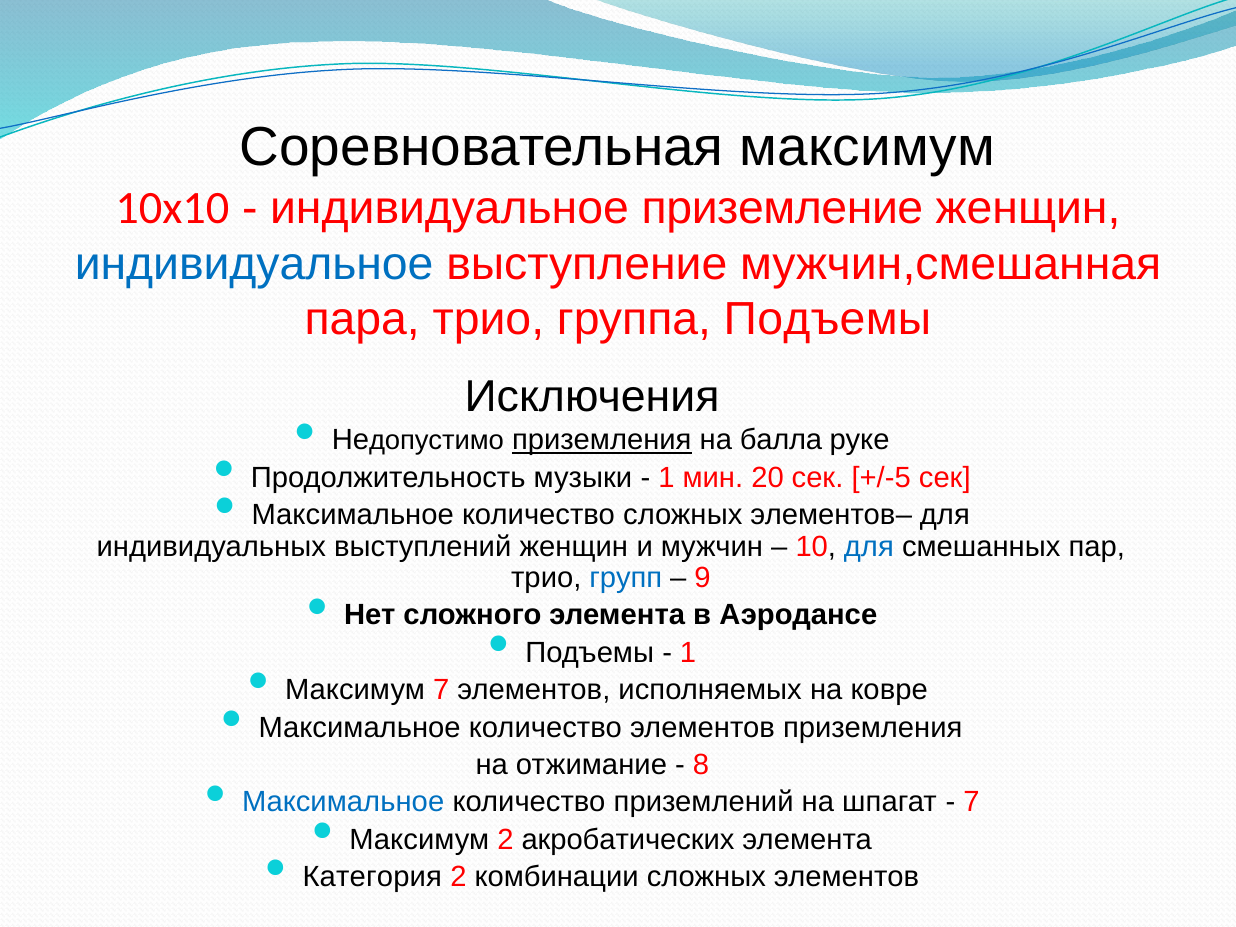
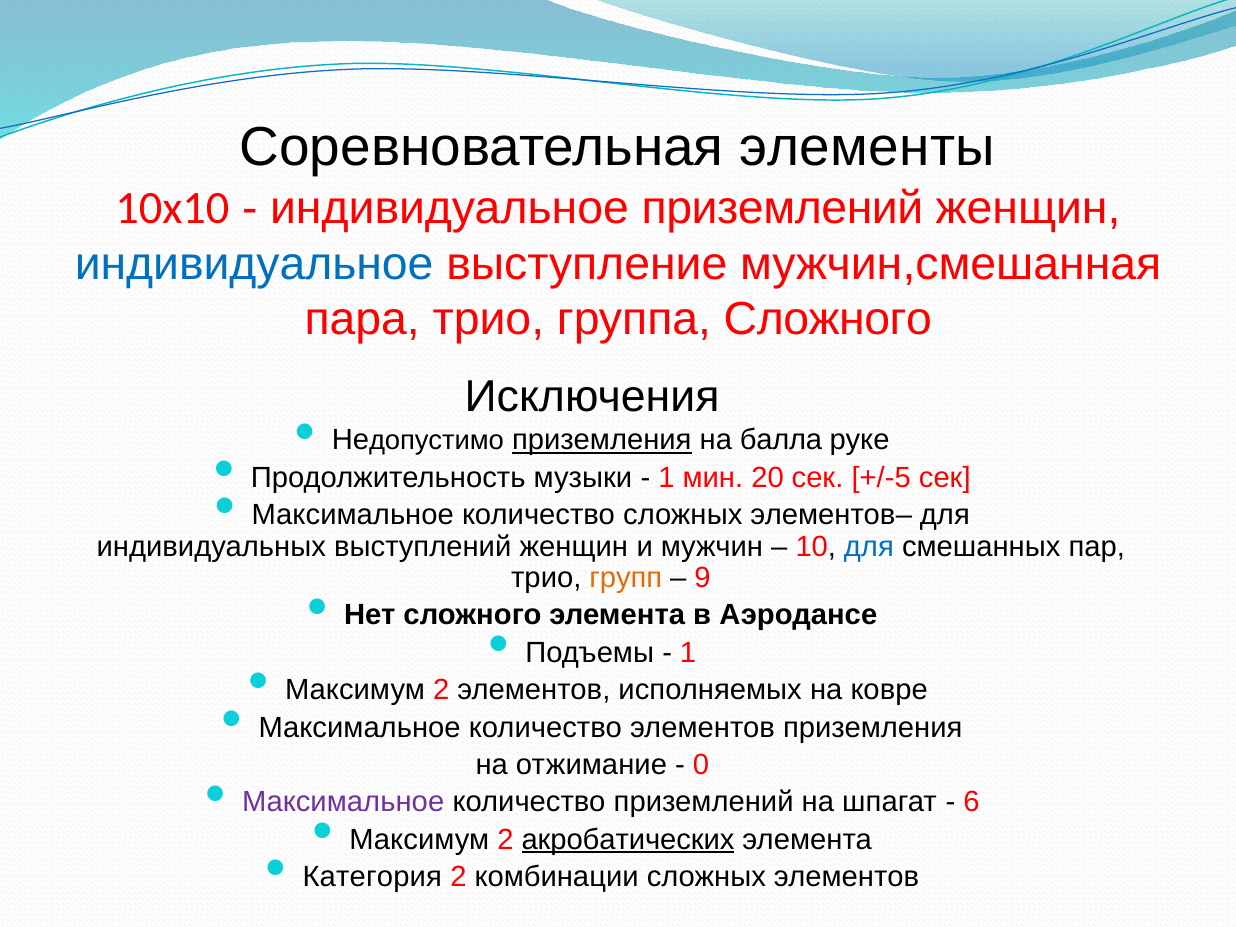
Соревновательная максимум: максимум -> элементы (867, 148)
индивидуальное приземление: приземление -> приземлений (782, 208)
группа Подъемы: Подъемы -> Сложного (828, 319)
групп colour: blue -> orange (626, 578)
7: 7 -> 2 (441, 690)
8: 8 -> 0 (701, 765)
Максимальное colour: blue -> purple (343, 802)
7: 7 -> 6 (971, 802)
акробатических underline: none -> present (628, 840)
